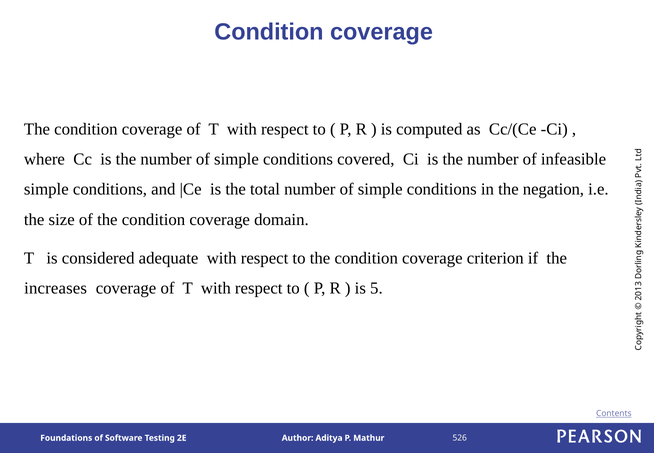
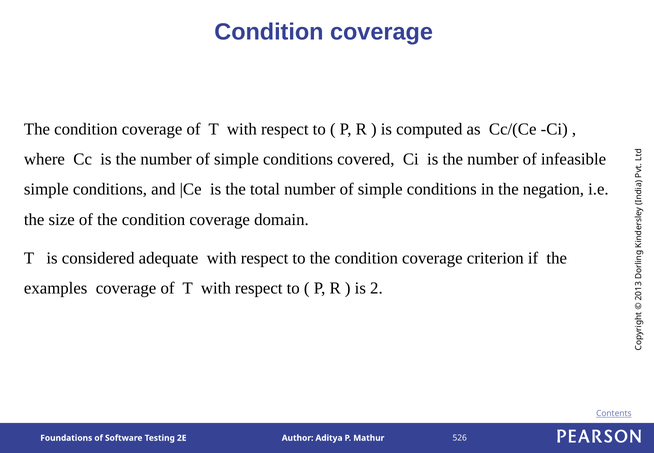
increases: increases -> examples (56, 288)
is 5: 5 -> 2 (376, 288)
